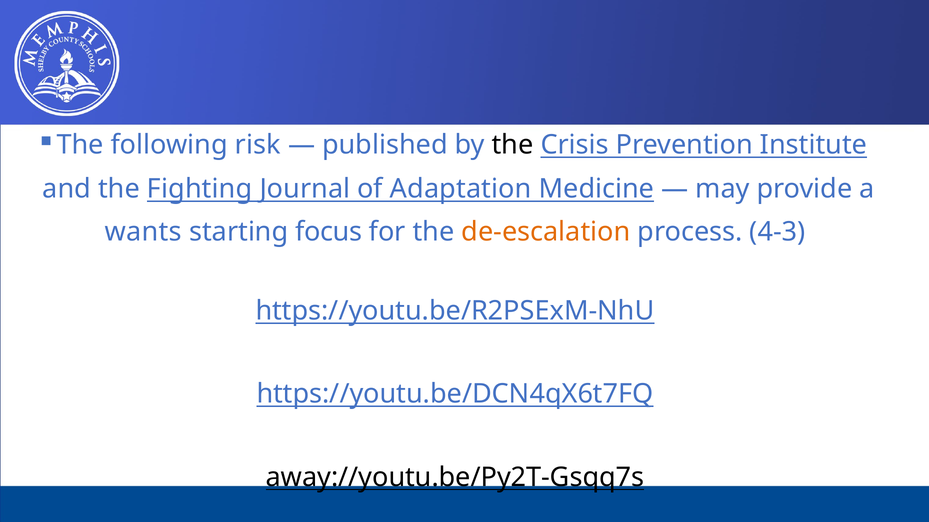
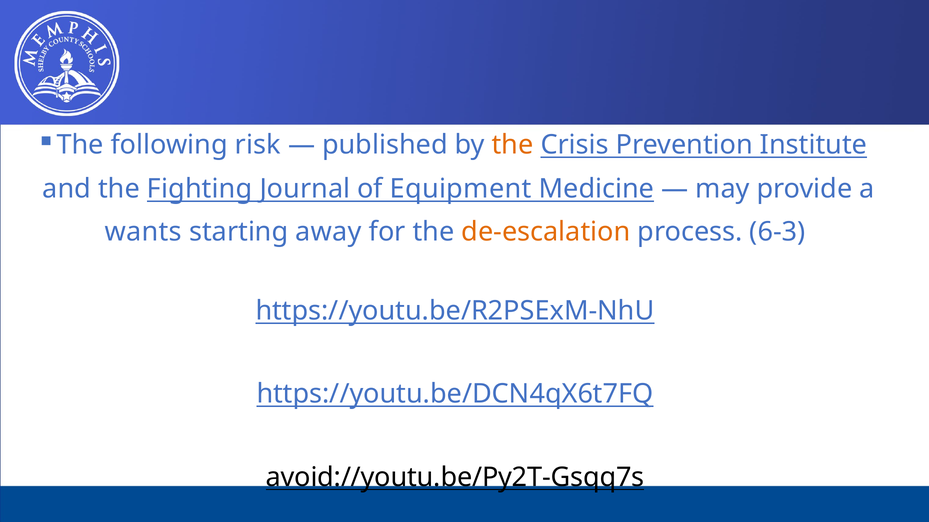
the colour: black -> orange (512, 145)
Adaptation: Adaptation -> Equipment (461, 189)
focus: focus -> away (328, 232)
4-3: 4-3 -> 6-3 (777, 232)
away://youtu.be/Py2T-Gsqq7s: away://youtu.be/Py2T-Gsqq7s -> avoid://youtu.be/Py2T-Gsqq7s (455, 478)
